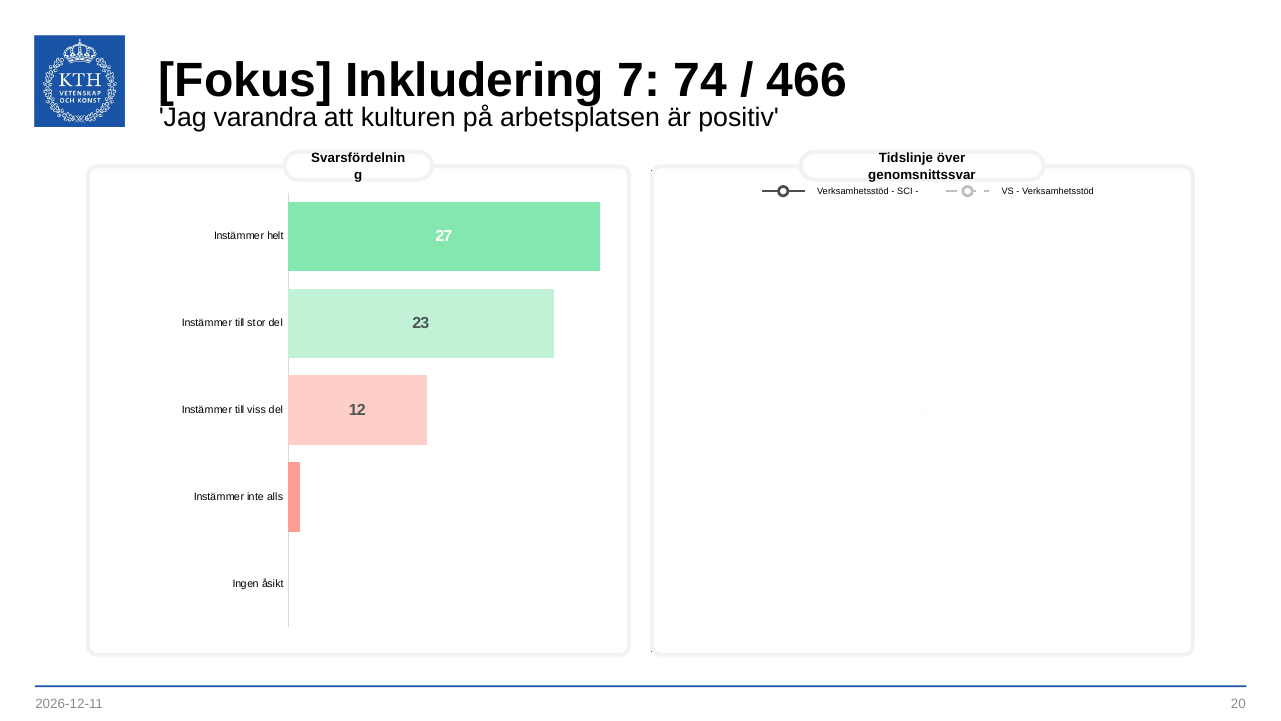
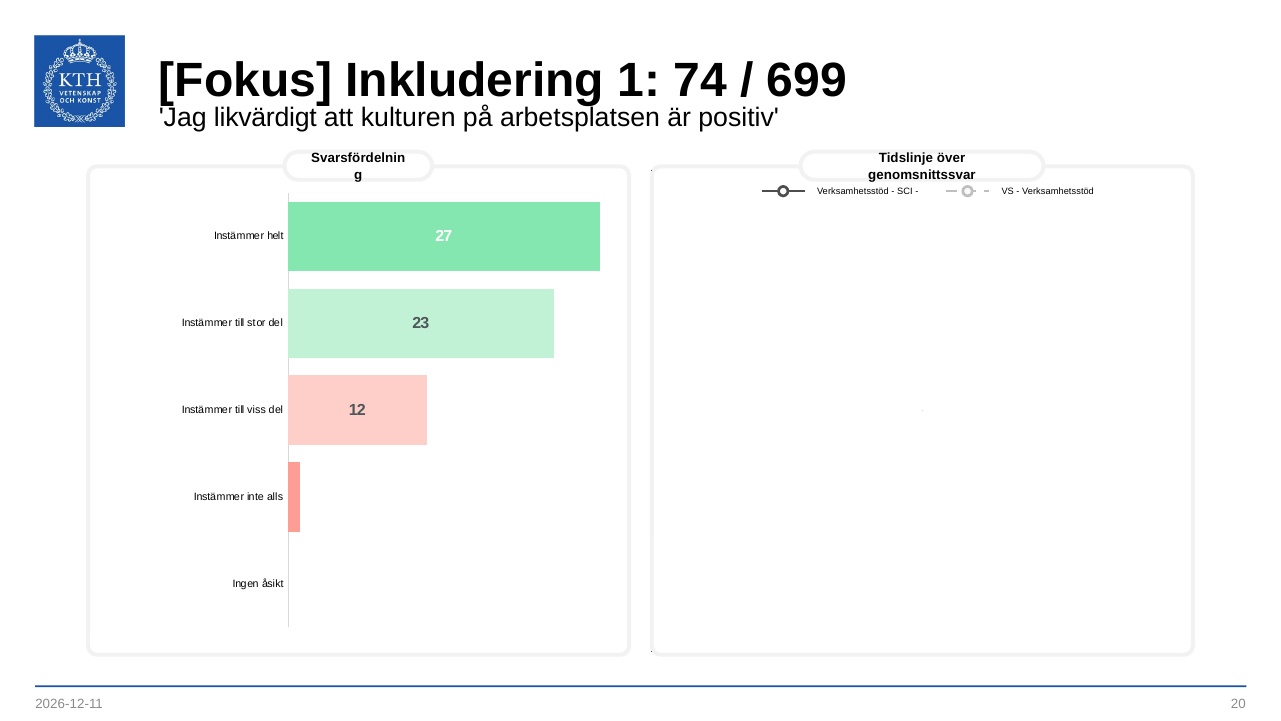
7: 7 -> 1 (639, 80)
466: 466 -> 699 (807, 80)
varandra: varandra -> likvärdigt (265, 118)
